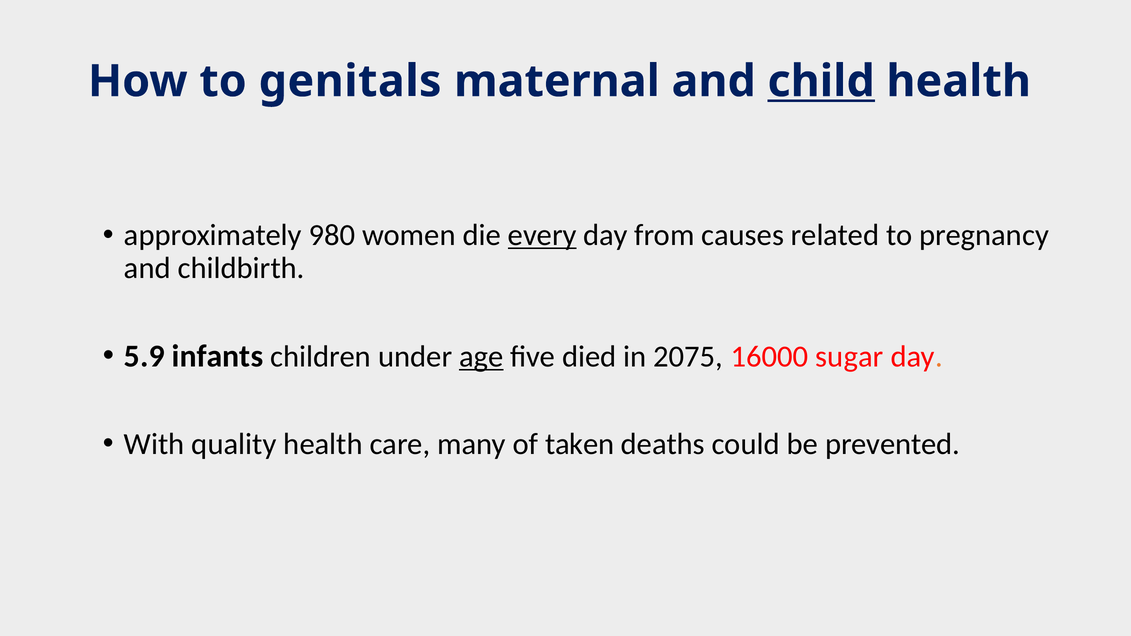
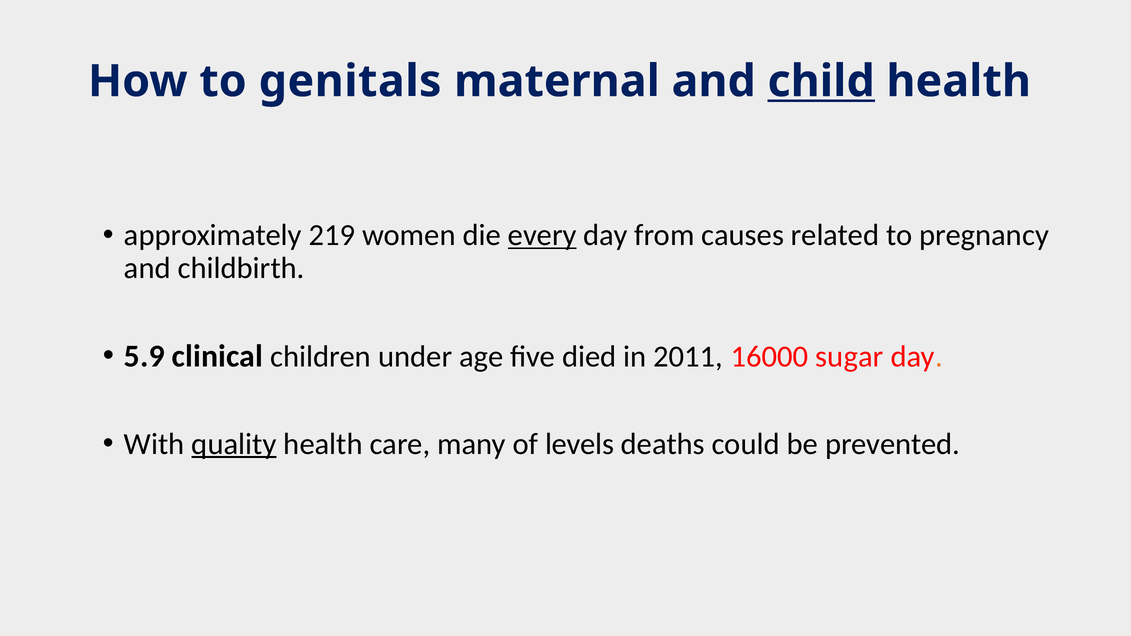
980: 980 -> 219 (332, 235)
infants: infants -> clinical (217, 356)
age underline: present -> none (481, 357)
2075: 2075 -> 2011 (688, 357)
quality underline: none -> present (234, 444)
taken: taken -> levels (580, 444)
